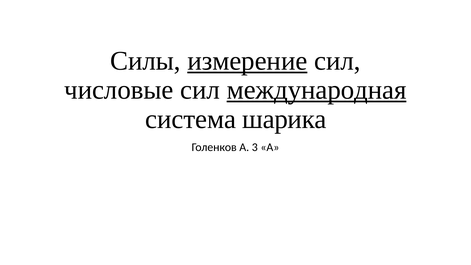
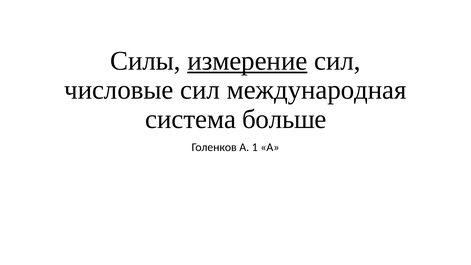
международная underline: present -> none (317, 90)
шарика: шарика -> больше (284, 119)
3: 3 -> 1 (255, 147)
